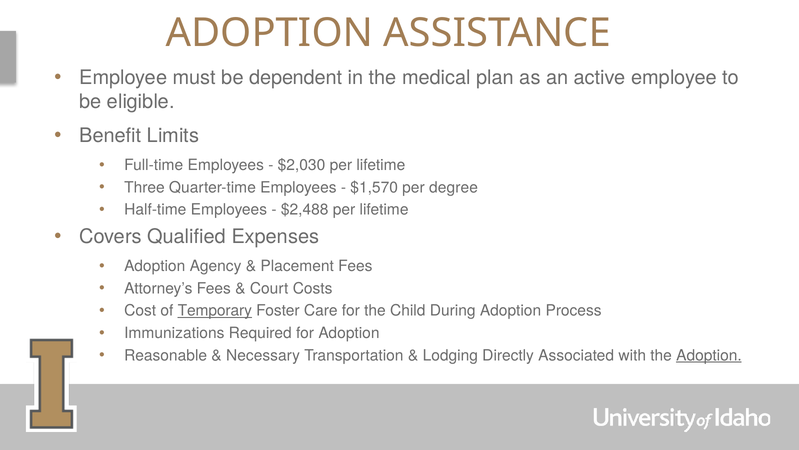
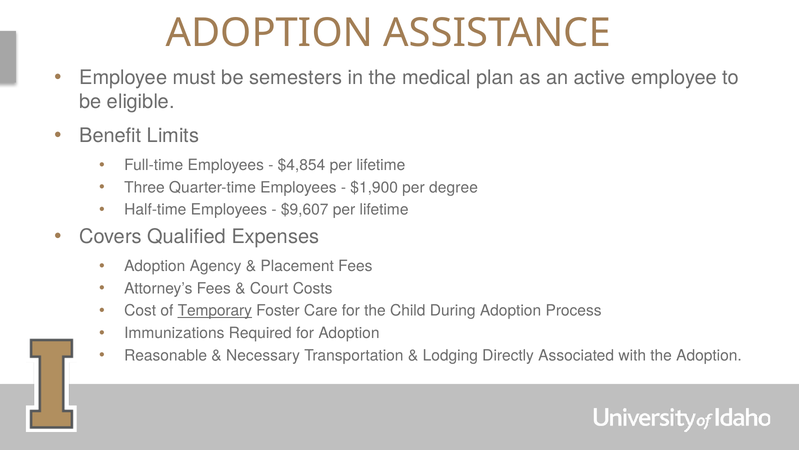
dependent: dependent -> semesters (296, 77)
$2,030: $2,030 -> $4,854 (301, 165)
$1,570: $1,570 -> $1,900 (374, 187)
$2,488: $2,488 -> $9,607 (305, 210)
Adoption underline: present -> none (709, 355)
